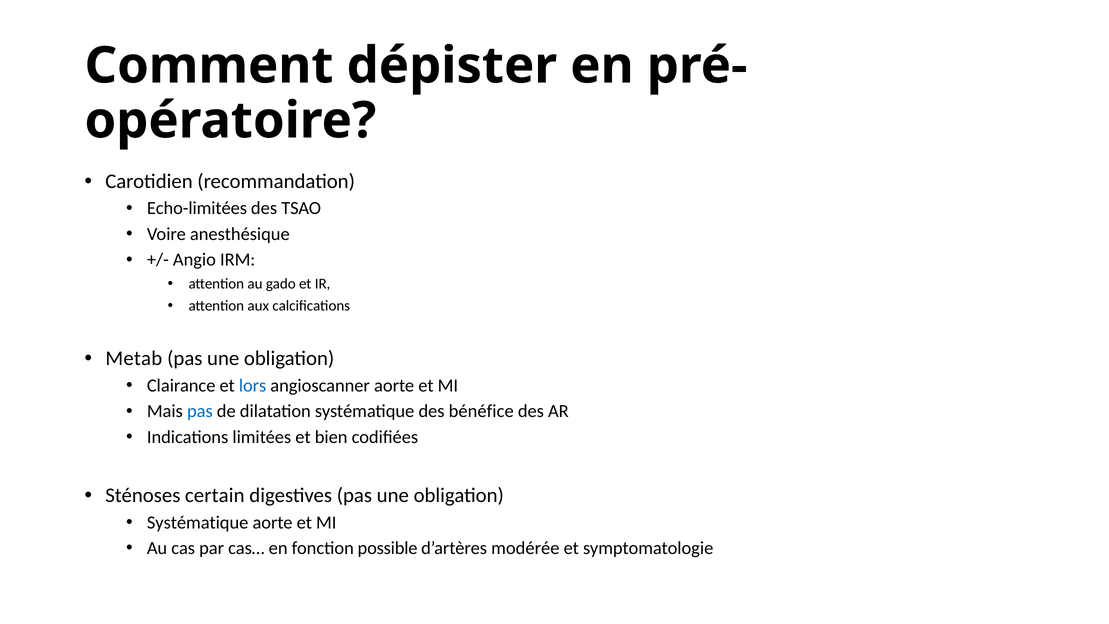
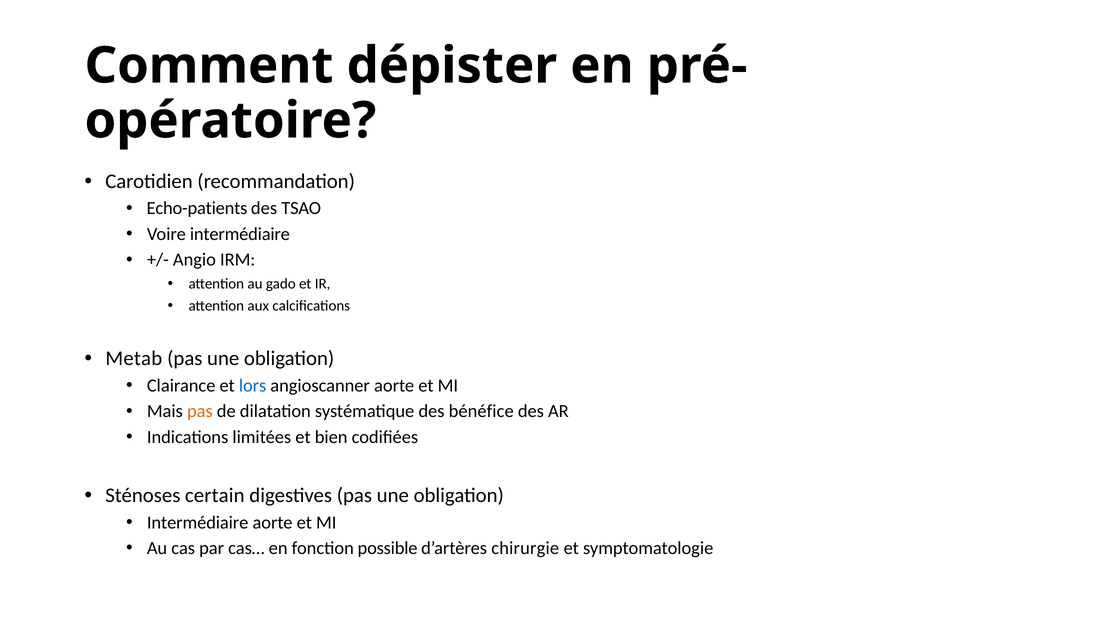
Echo-limitées: Echo-limitées -> Echo-patients (197, 208)
Voire anesthésique: anesthésique -> intermédiaire (240, 234)
pas colour: blue -> orange (200, 411)
Systématique: Systématique -> Intermédiaire (198, 522)
modérée: modérée -> chirurgie (525, 548)
